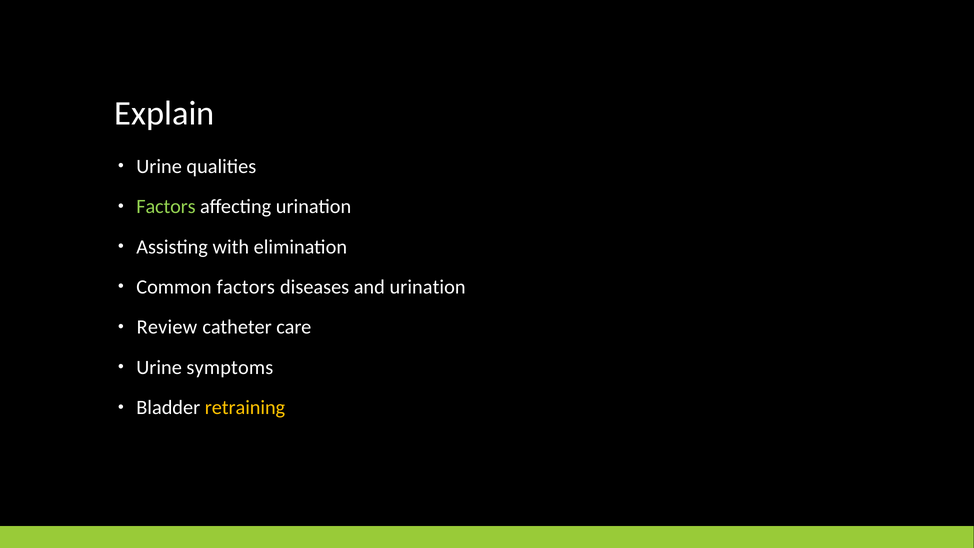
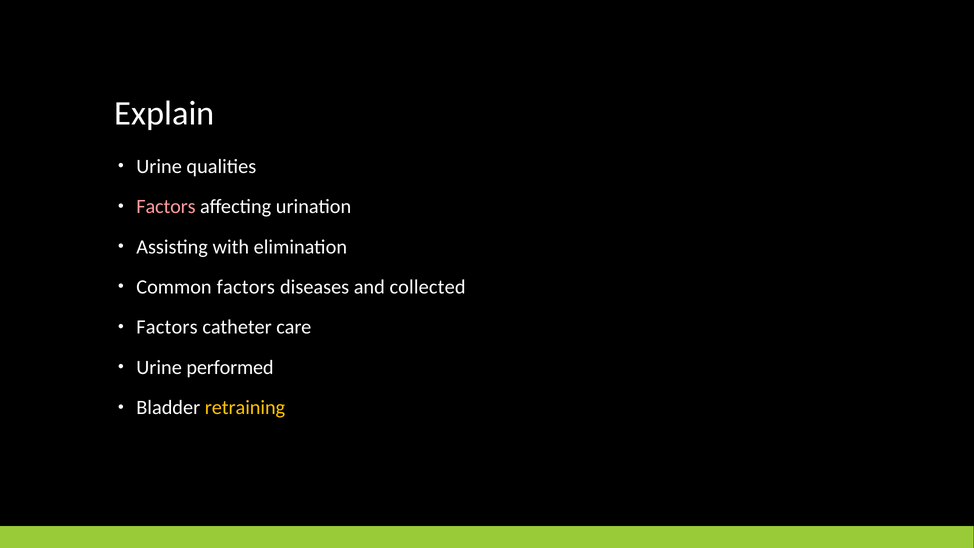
Factors colour: light green -> pink (166, 207)
and urination: urination -> collected (428, 287)
Review: Review -> Factors (167, 327)
symptoms: symptoms -> performed (230, 367)
